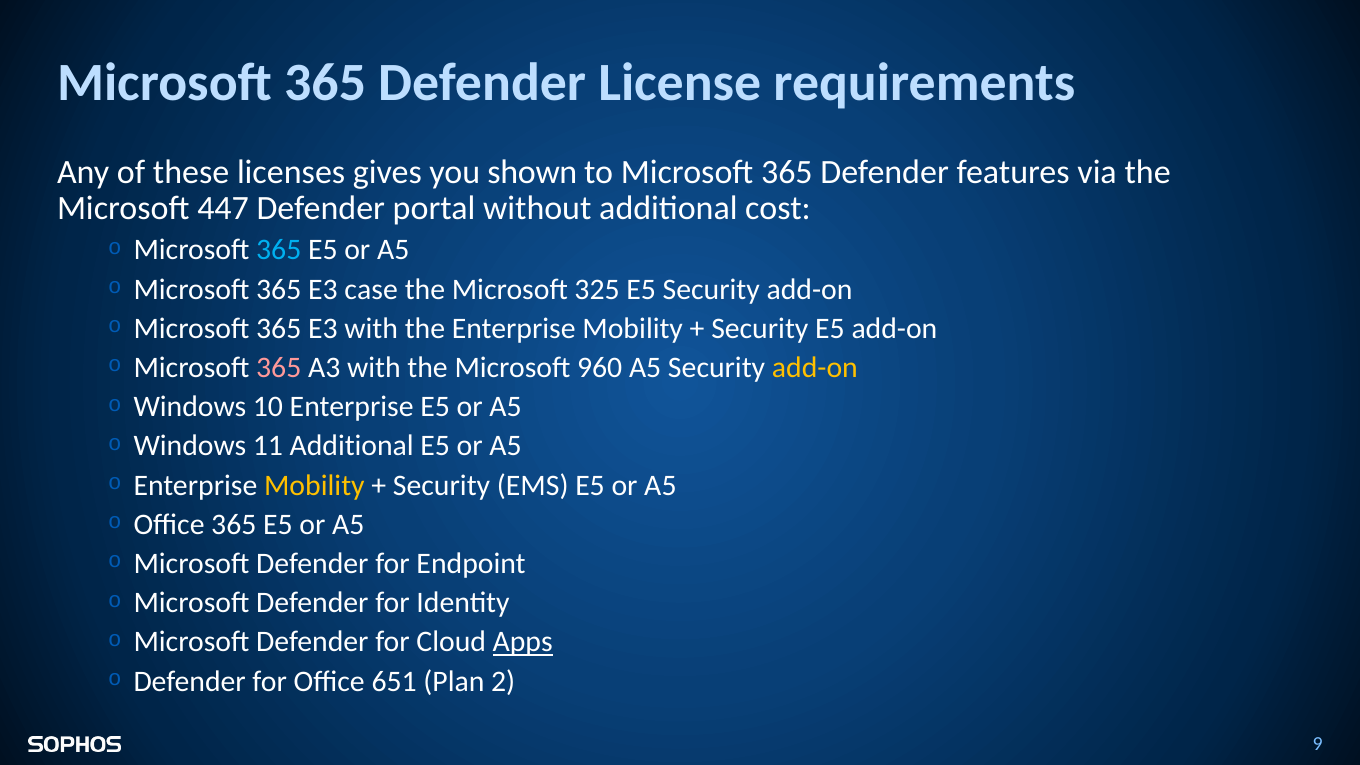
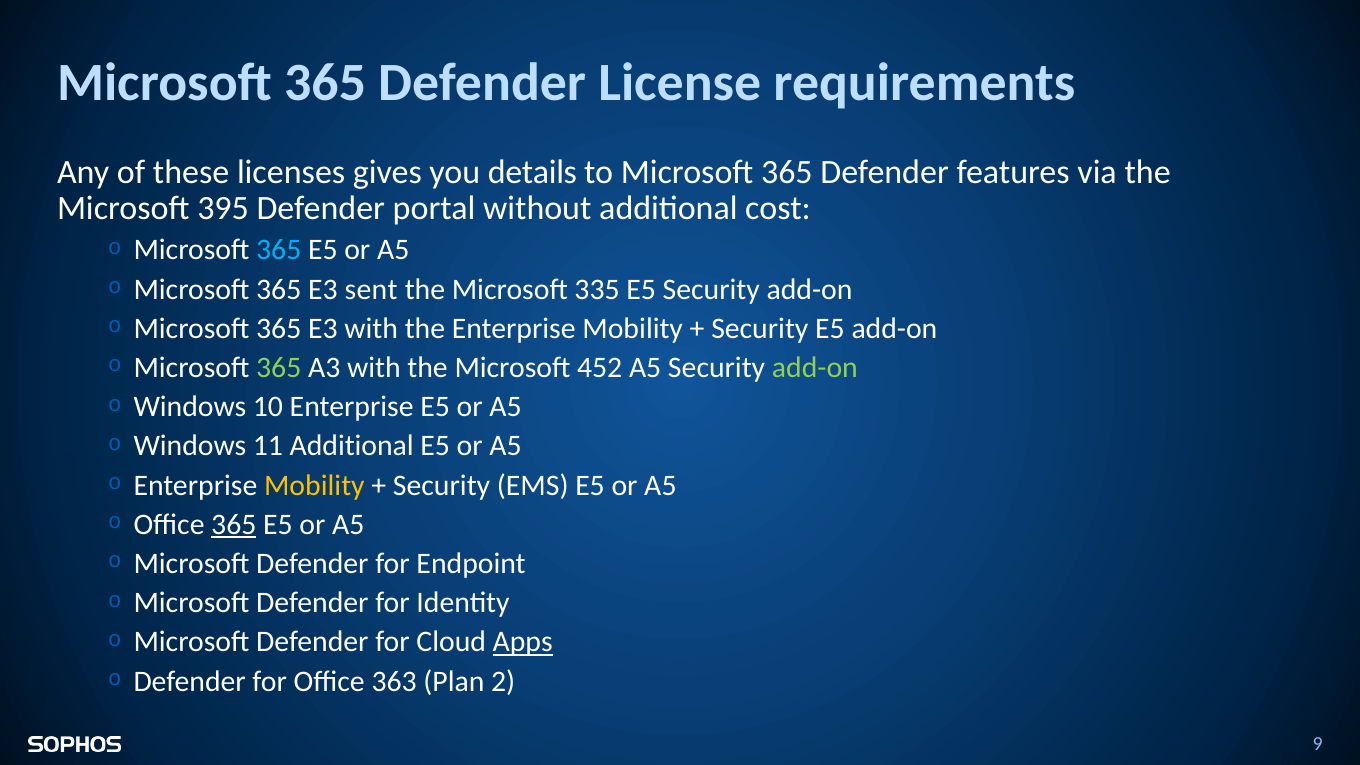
shown: shown -> details (532, 172)
447: 447 -> 395 (223, 209)
case: case -> sent (371, 289)
325: 325 -> 335 (597, 289)
365 colour: pink -> light green (279, 368)
960: 960 -> 452 (600, 368)
add-on colour: yellow -> light green (815, 368)
365 underline: none -> present (234, 524)
651: 651 -> 363 (394, 681)
